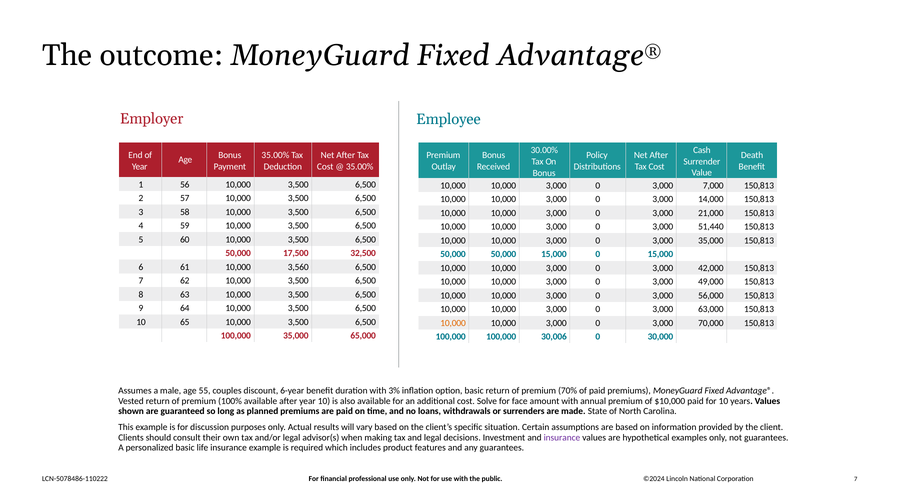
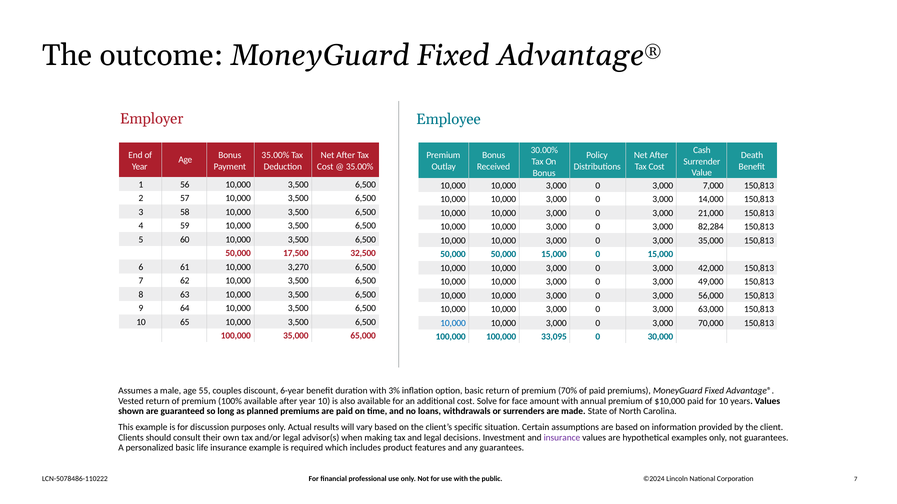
51,440: 51,440 -> 82,284 (711, 227)
3,560: 3,560 -> 3,270 (298, 267)
10,000 colour: orange -> blue (453, 324)
30,006: 30,006 -> 33,095 (554, 337)
